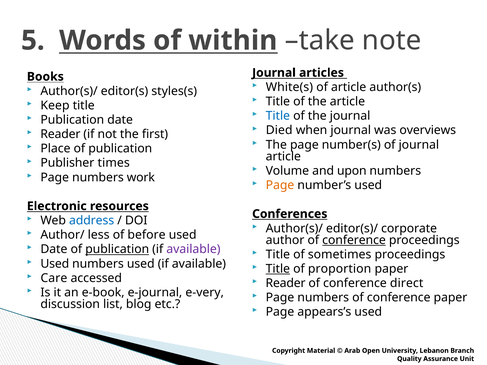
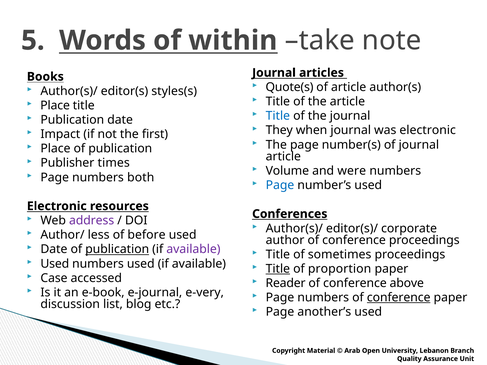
White(s: White(s -> Quote(s (289, 87)
Keep: Keep -> Place (55, 105)
Died: Died -> They (279, 130)
was overviews: overviews -> electronic (428, 130)
Reader: Reader -> Impact (60, 134)
upon: upon -> were (352, 171)
work: work -> both (141, 177)
Page colour: orange -> blue (280, 185)
address colour: blue -> purple (92, 221)
conference underline: present -> none (354, 240)
Care: Care -> Case (54, 278)
direct: direct -> above (407, 283)
conference underline: none -> present (399, 298)
appears’s: appears’s -> another’s (324, 312)
